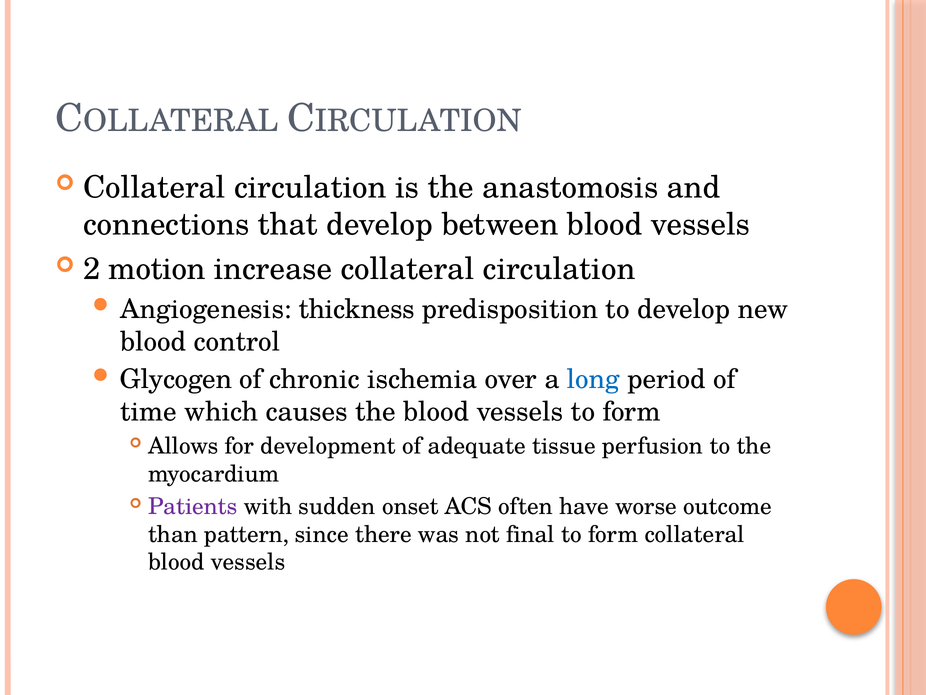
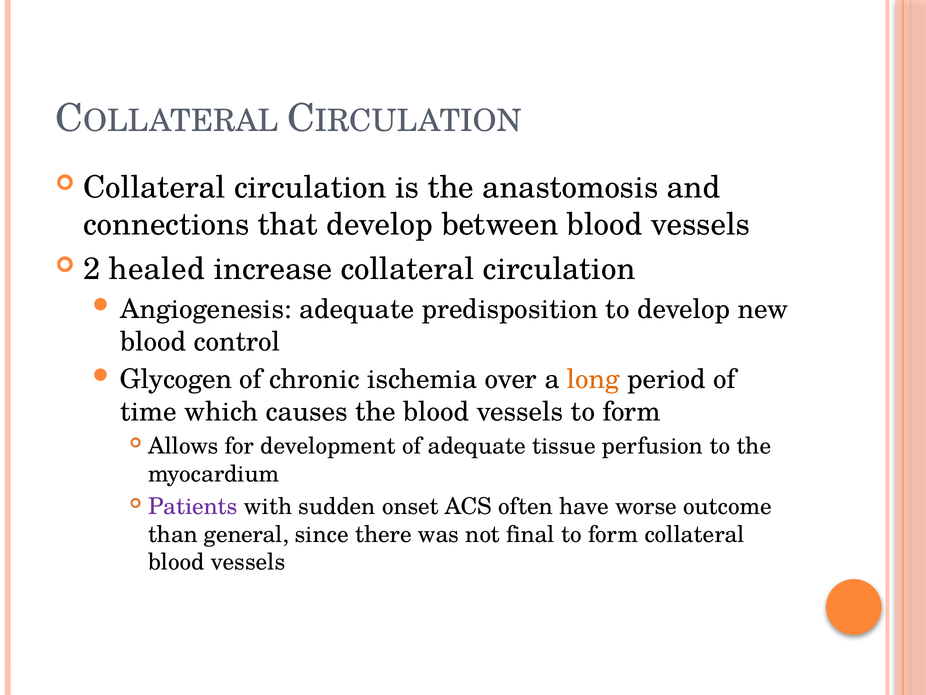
motion: motion -> healed (157, 269)
Angiogenesis thickness: thickness -> adequate (357, 309)
long colour: blue -> orange (593, 379)
pattern: pattern -> general (246, 534)
